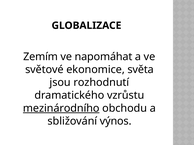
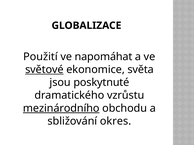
Zemím: Zemím -> Použití (40, 57)
světové underline: none -> present (44, 70)
rozhodnutí: rozhodnutí -> poskytnuté (101, 83)
výnos: výnos -> okres (116, 121)
